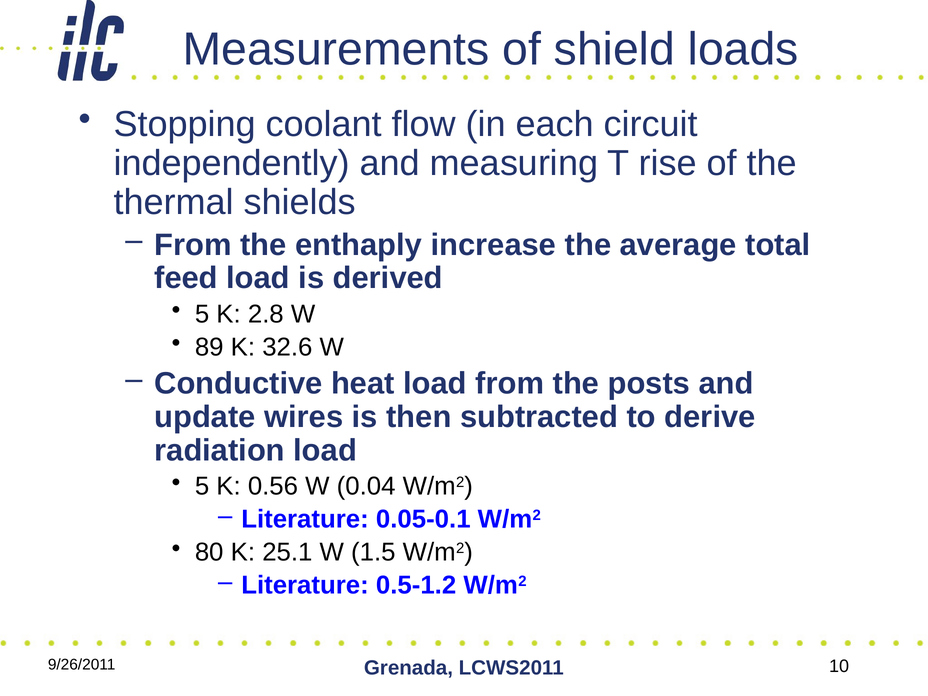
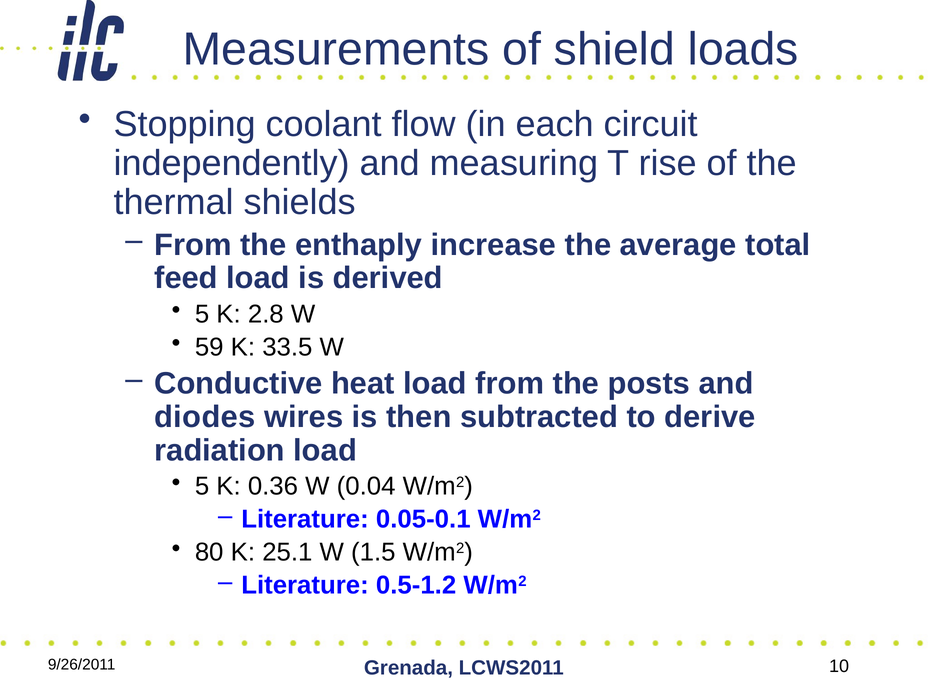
89: 89 -> 59 (209, 347)
32.6: 32.6 -> 33.5 (287, 347)
update: update -> diodes (205, 417)
0.56: 0.56 -> 0.36 (273, 486)
